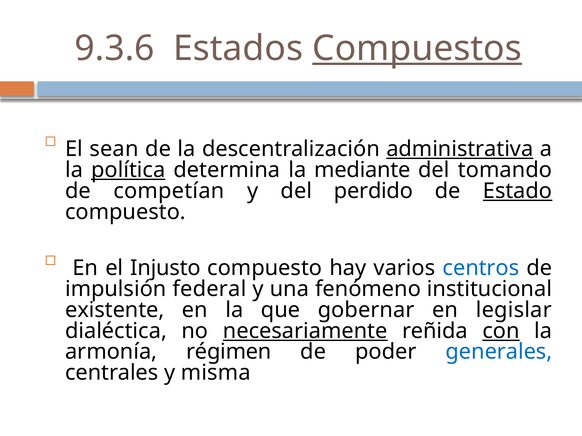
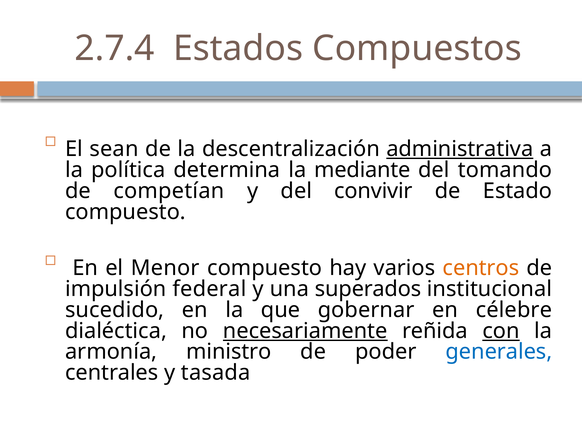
9.3.6: 9.3.6 -> 2.7.4 (115, 49)
Compuestos underline: present -> none (417, 49)
política underline: present -> none (128, 170)
perdido: perdido -> convivir (373, 191)
Estado underline: present -> none (518, 191)
Injusto: Injusto -> Menor (165, 268)
centros colour: blue -> orange (481, 268)
fenómeno: fenómeno -> superados (368, 289)
existente: existente -> sucedido (115, 310)
legislar: legislar -> célebre (514, 310)
régimen: régimen -> ministro (229, 352)
misma: misma -> tasada (216, 373)
